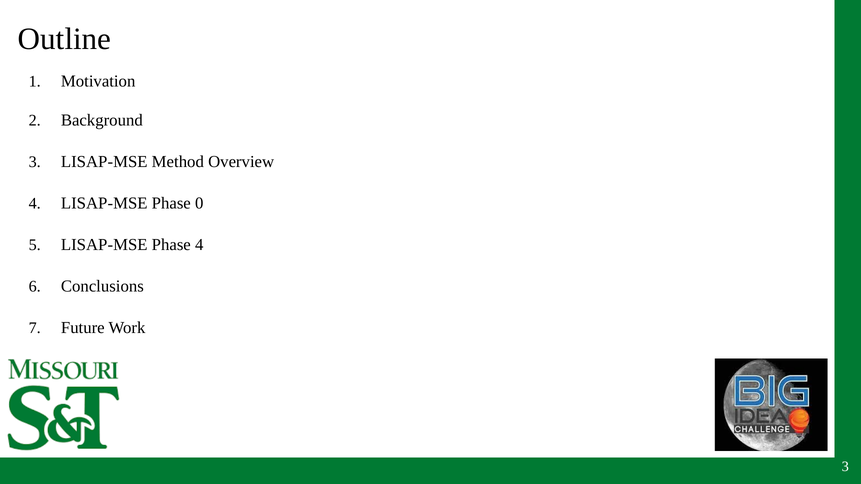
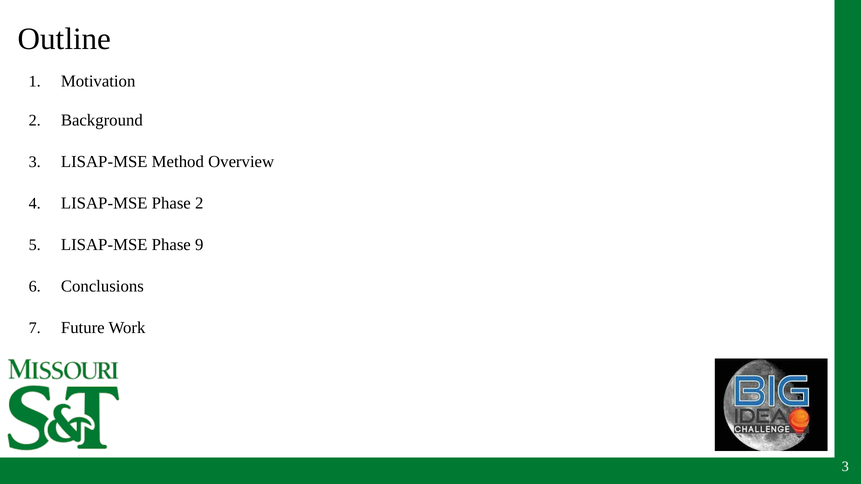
Phase 0: 0 -> 2 (199, 203)
Phase 4: 4 -> 9 (199, 245)
